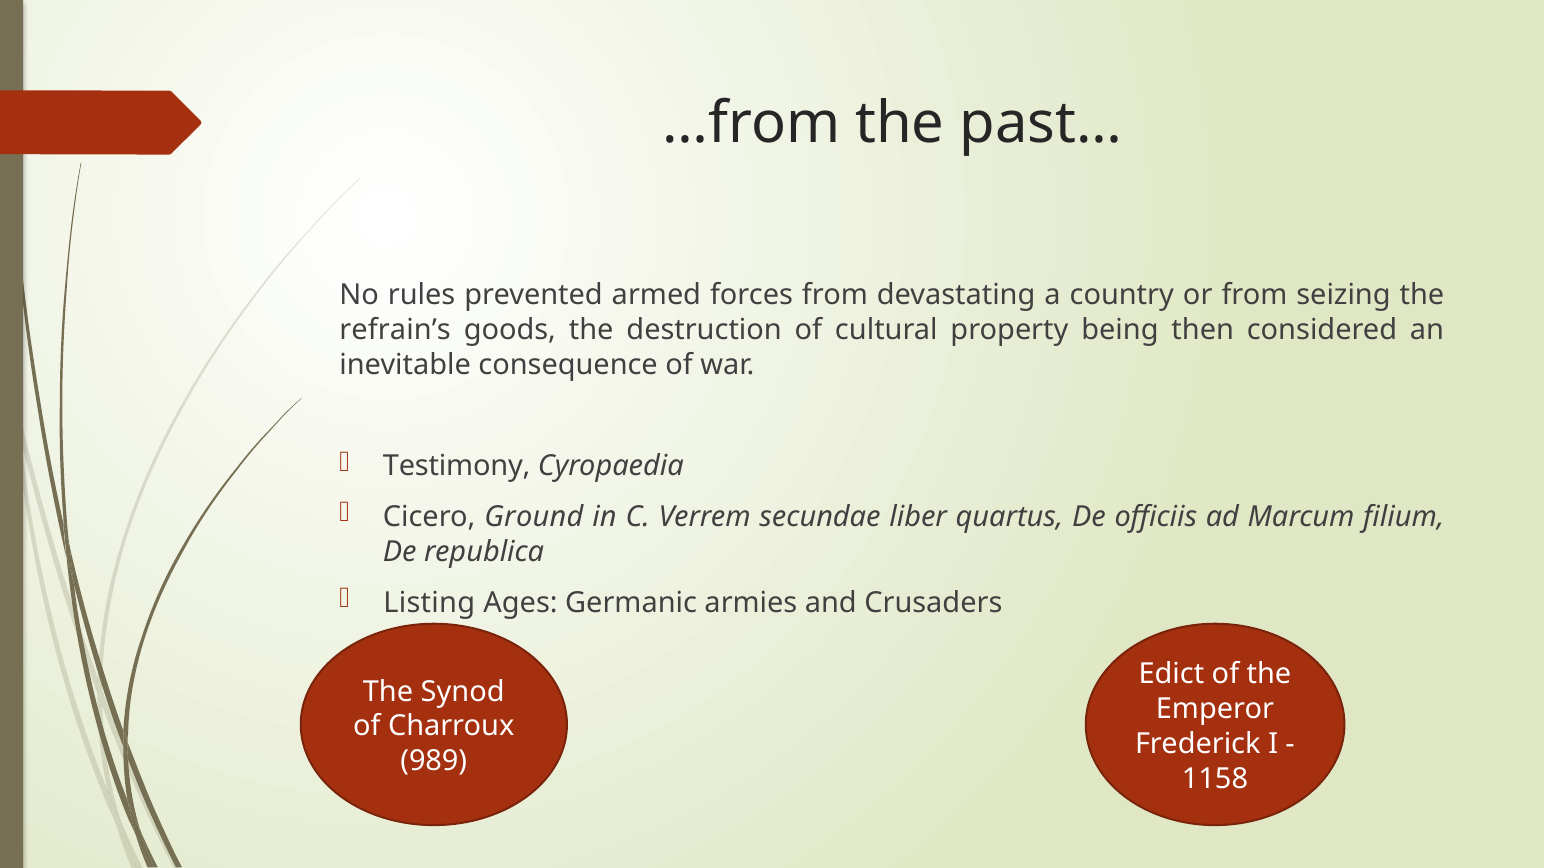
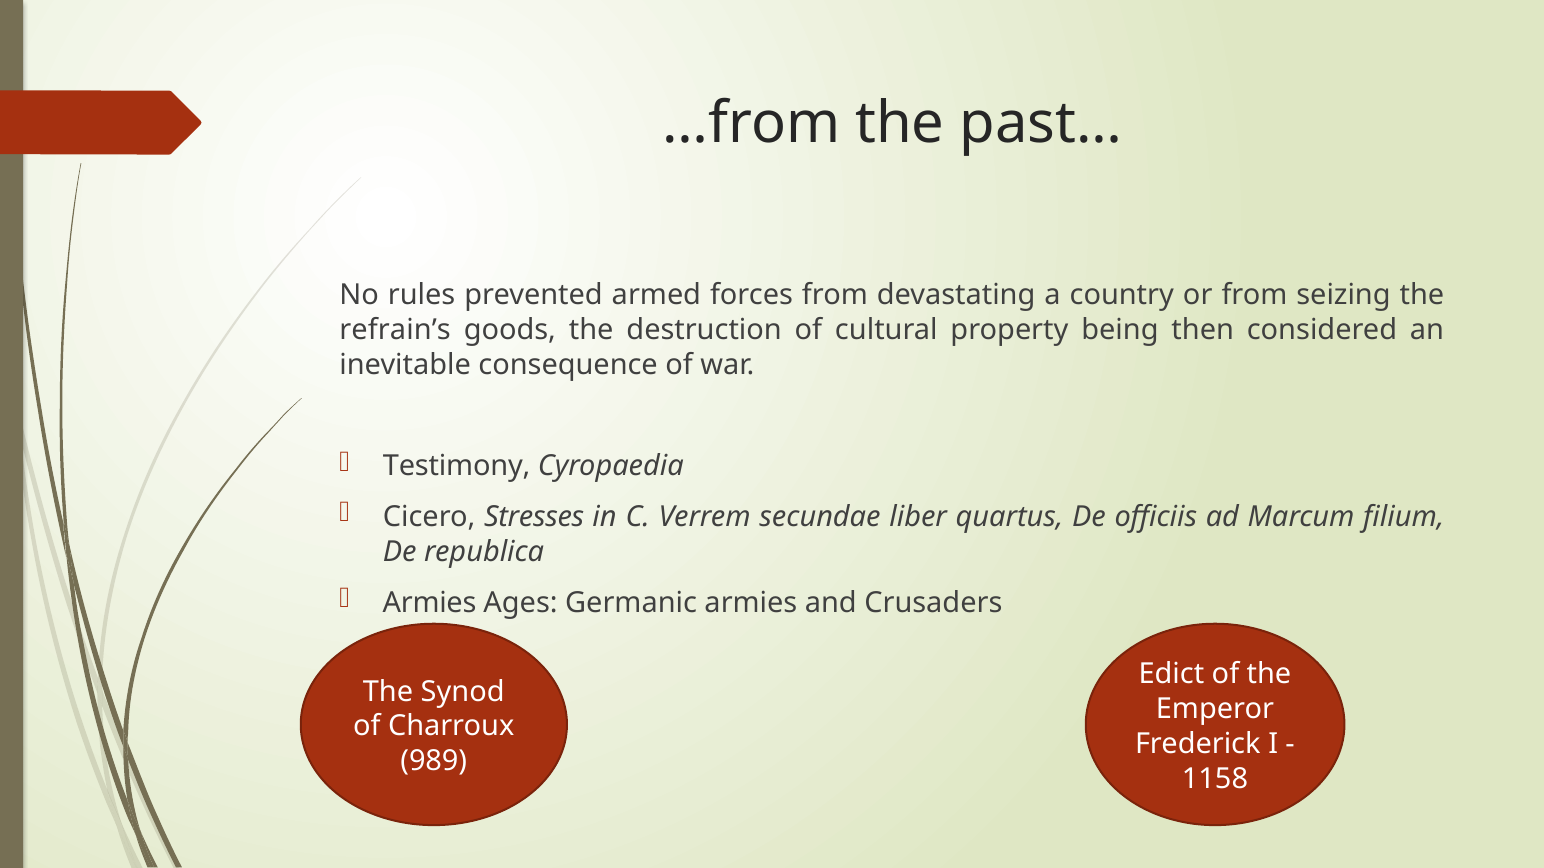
Ground: Ground -> Stresses (534, 517)
Listing: Listing -> Armies (430, 603)
